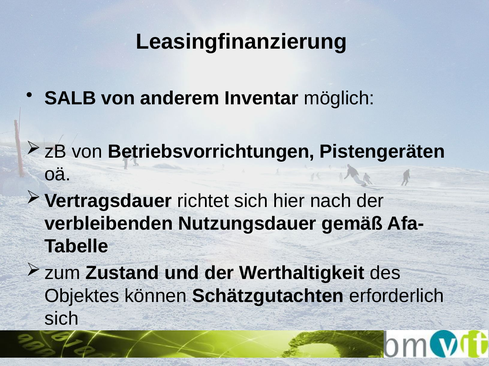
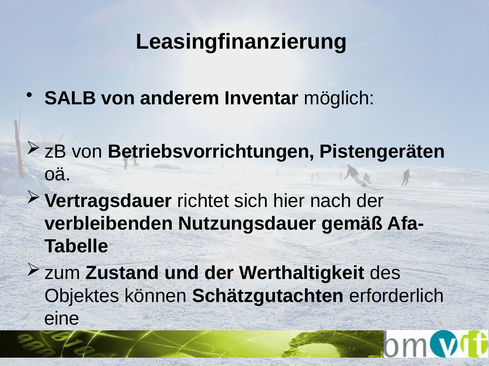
sich: sich -> eine (62, 319)
